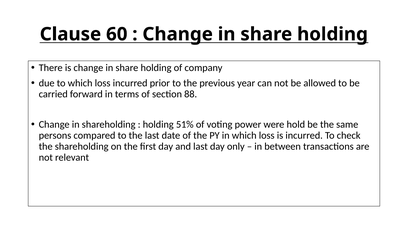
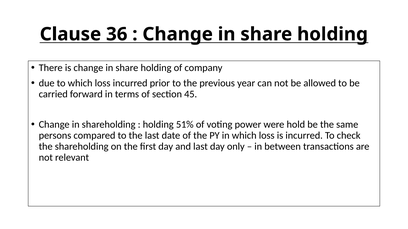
60: 60 -> 36 (117, 34)
88: 88 -> 45 (191, 94)
